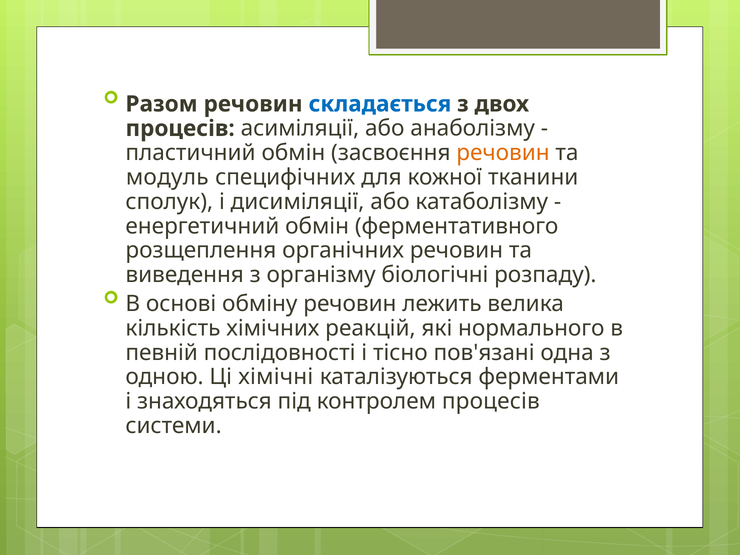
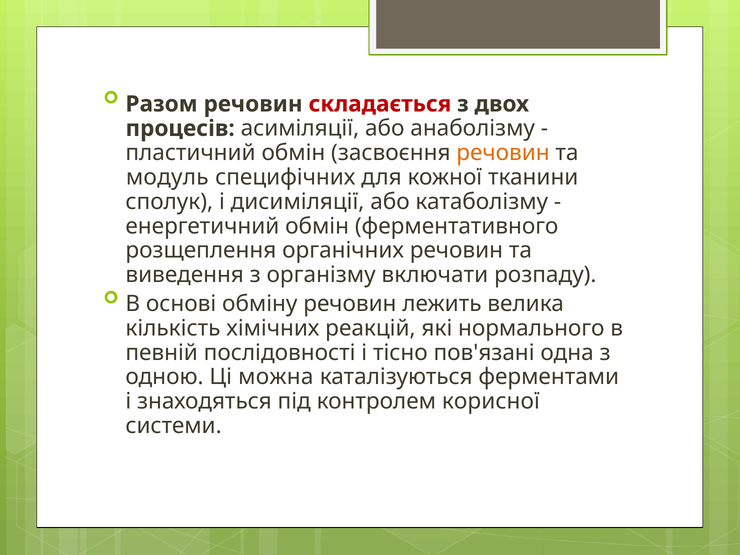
складається colour: blue -> red (380, 104)
біологічні: біологічні -> включати (435, 275)
хімічні: хімічні -> можна (276, 377)
контролем процесів: процесів -> корисної (491, 401)
